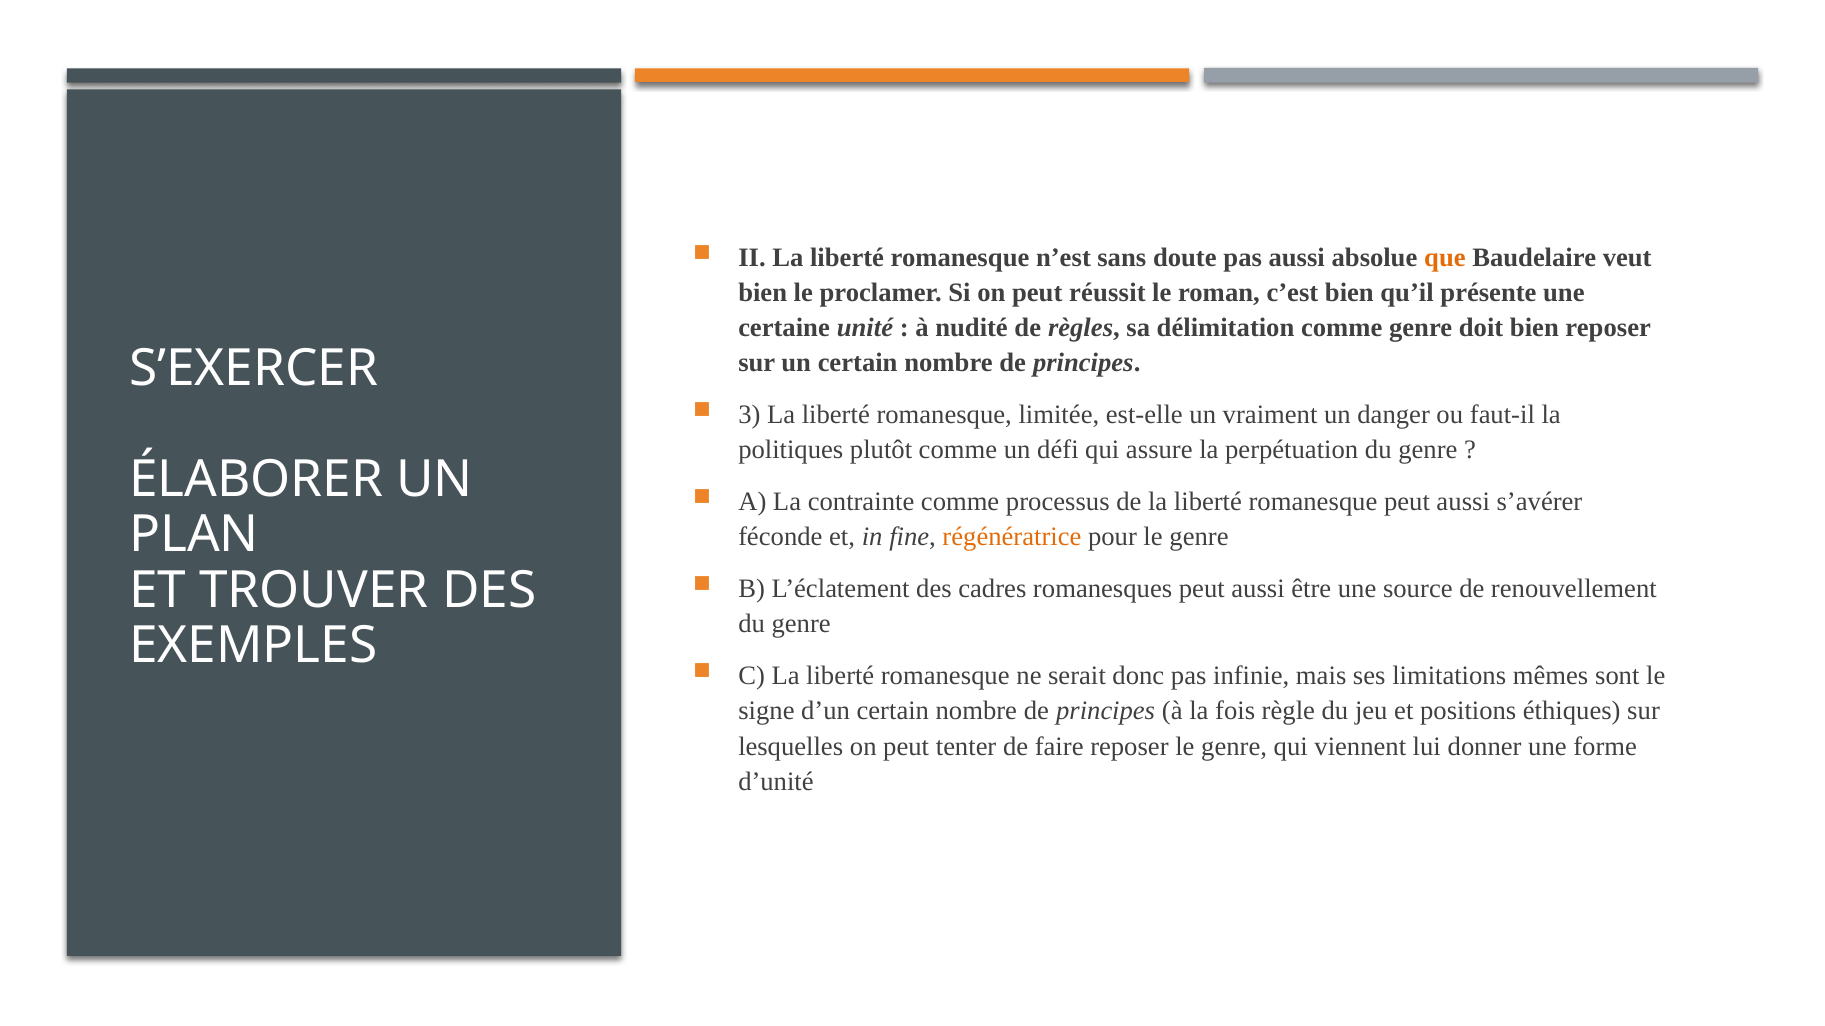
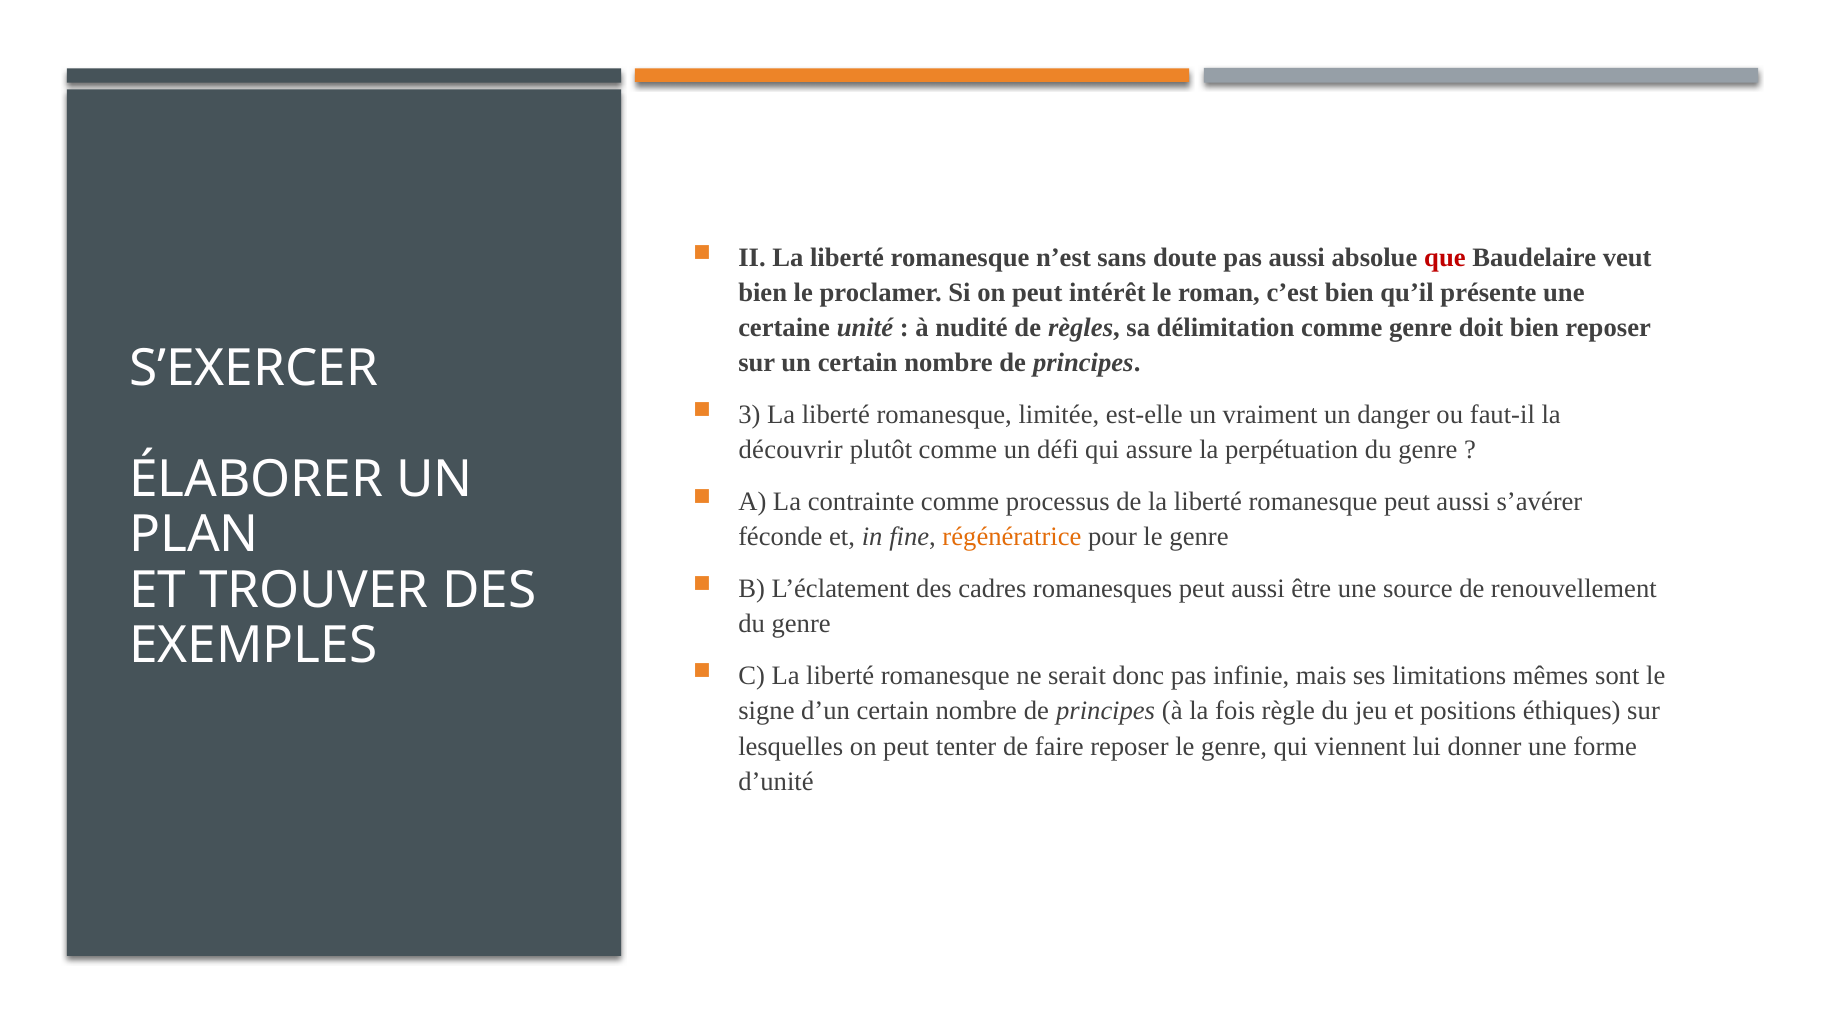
que colour: orange -> red (1445, 257)
réussit: réussit -> intérêt (1107, 293)
politiques: politiques -> découvrir (791, 450)
